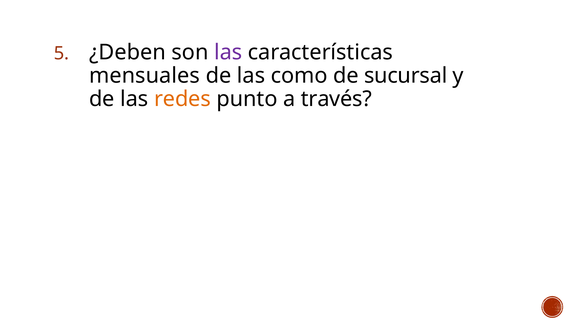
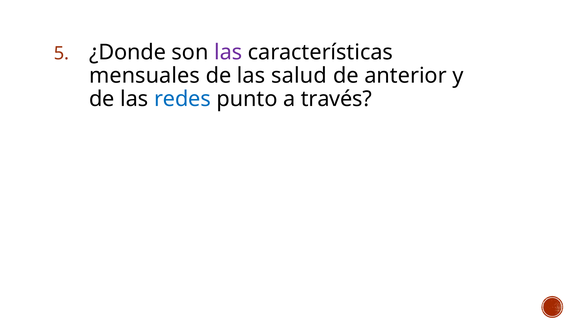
¿Deben: ¿Deben -> ¿Donde (128, 52)
como: como -> salud (299, 76)
sucursal: sucursal -> anterior (406, 76)
redes colour: orange -> blue (182, 99)
